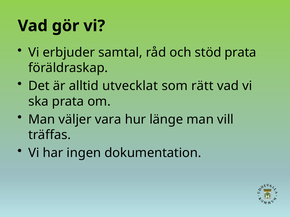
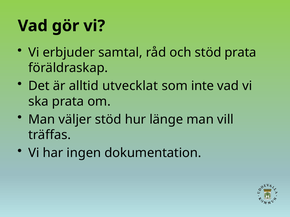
rätt: rätt -> inte (203, 86)
väljer vara: vara -> stöd (108, 120)
